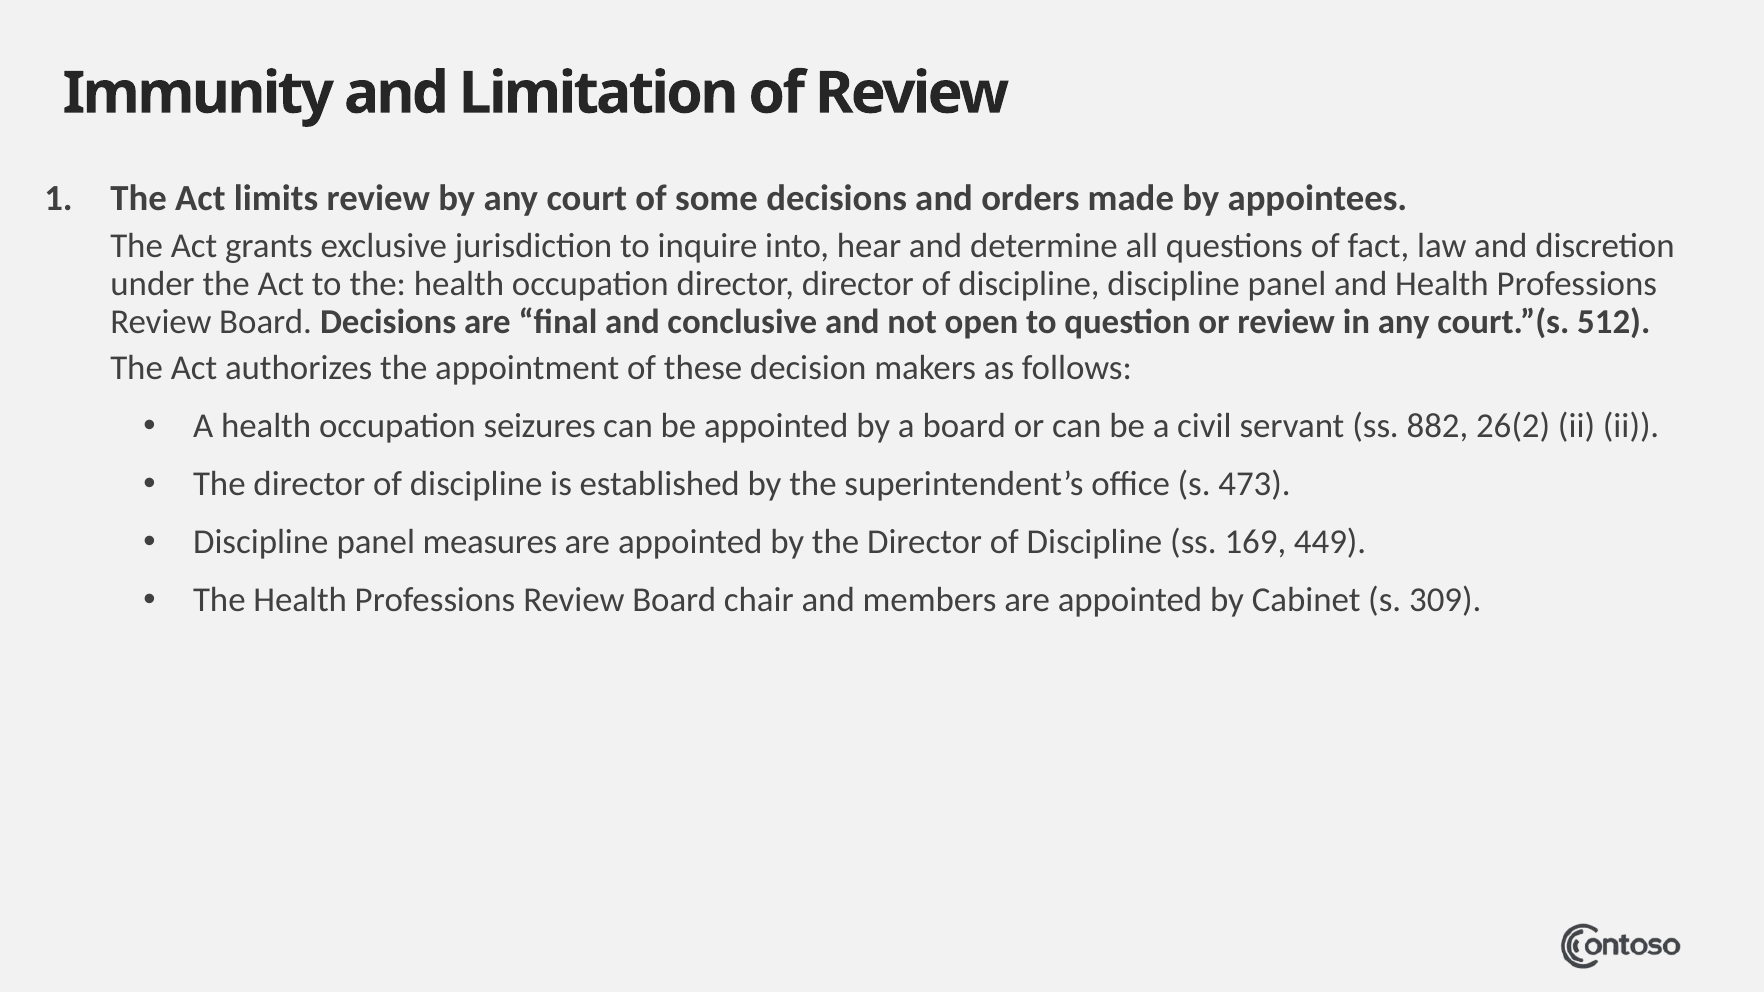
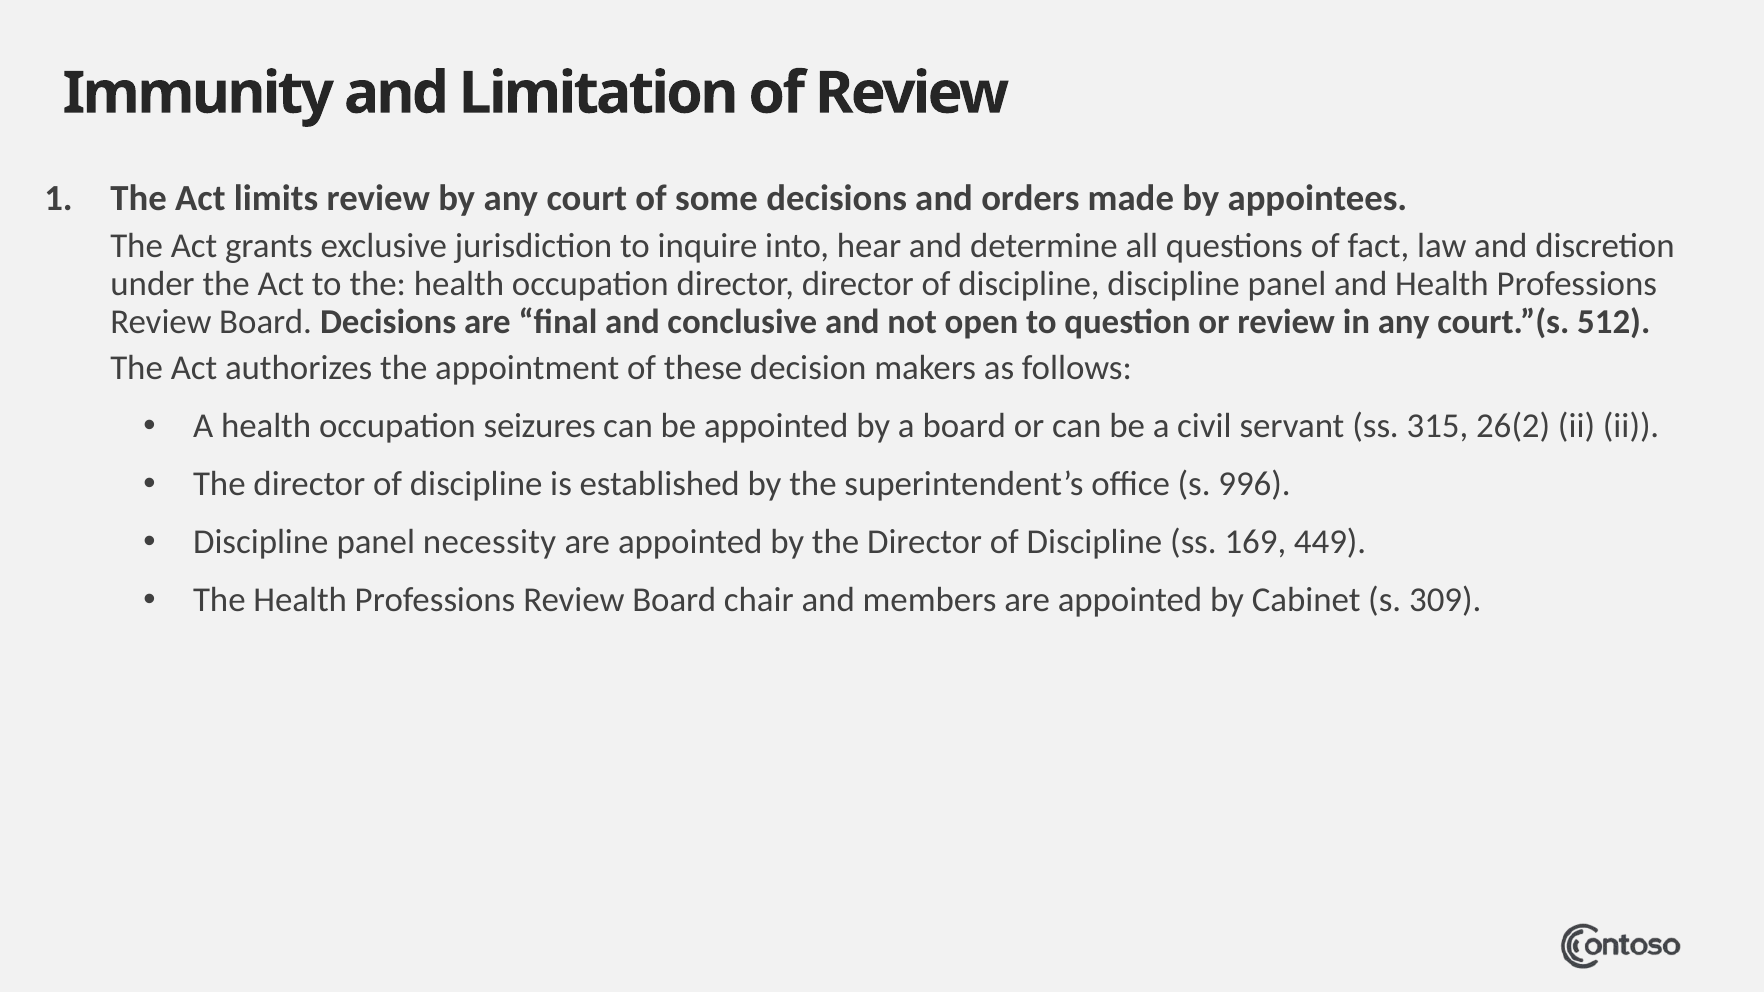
882: 882 -> 315 (1437, 426)
473: 473 -> 996 (1255, 484)
measures: measures -> necessity (490, 542)
